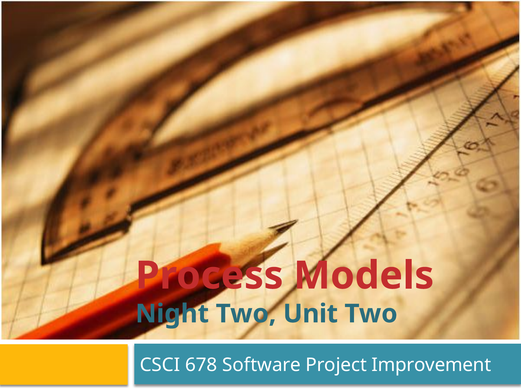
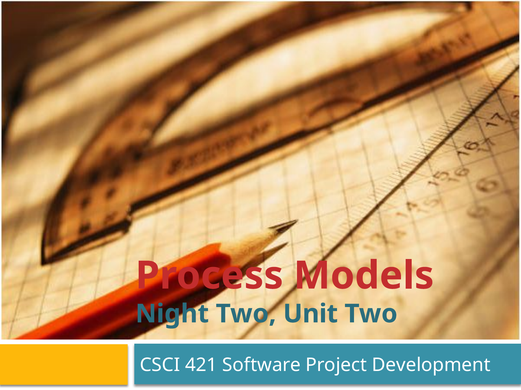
678: 678 -> 421 (201, 366)
Improvement: Improvement -> Development (431, 366)
